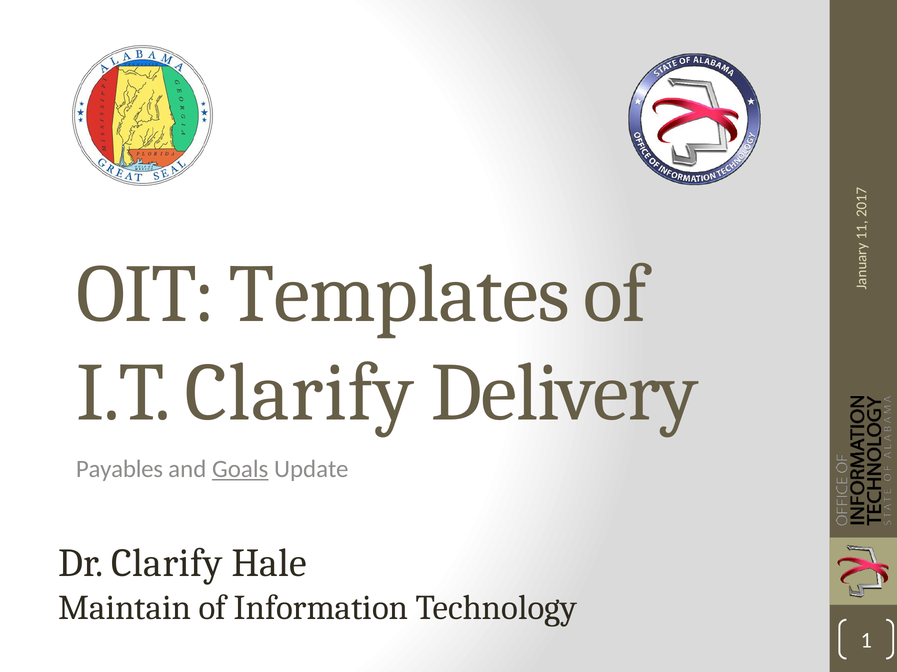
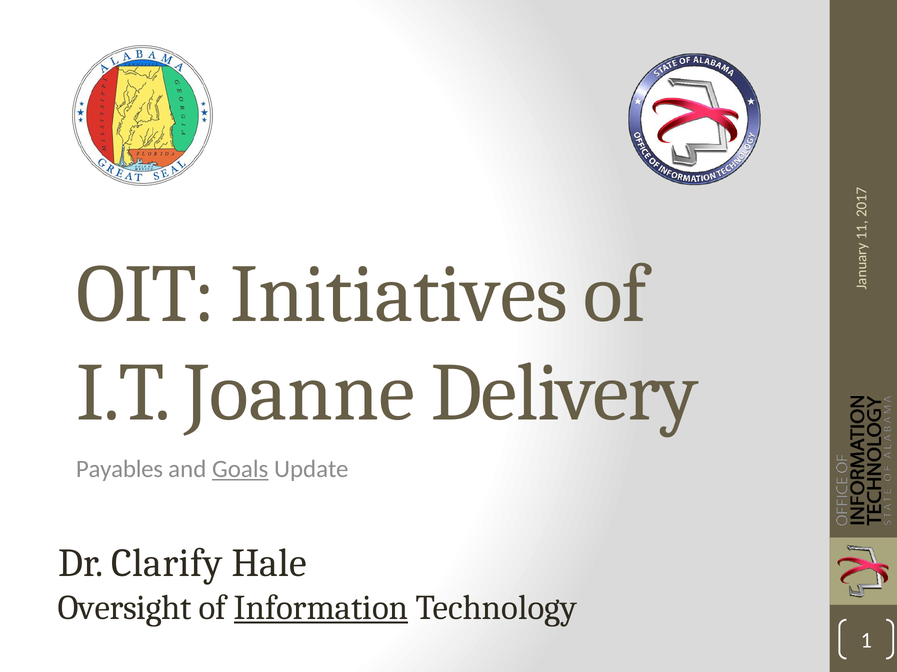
Templates: Templates -> Initiatives (399, 295)
I.T Clarify: Clarify -> Joanne (300, 393)
Maintain: Maintain -> Oversight (125, 608)
Information underline: none -> present (321, 608)
